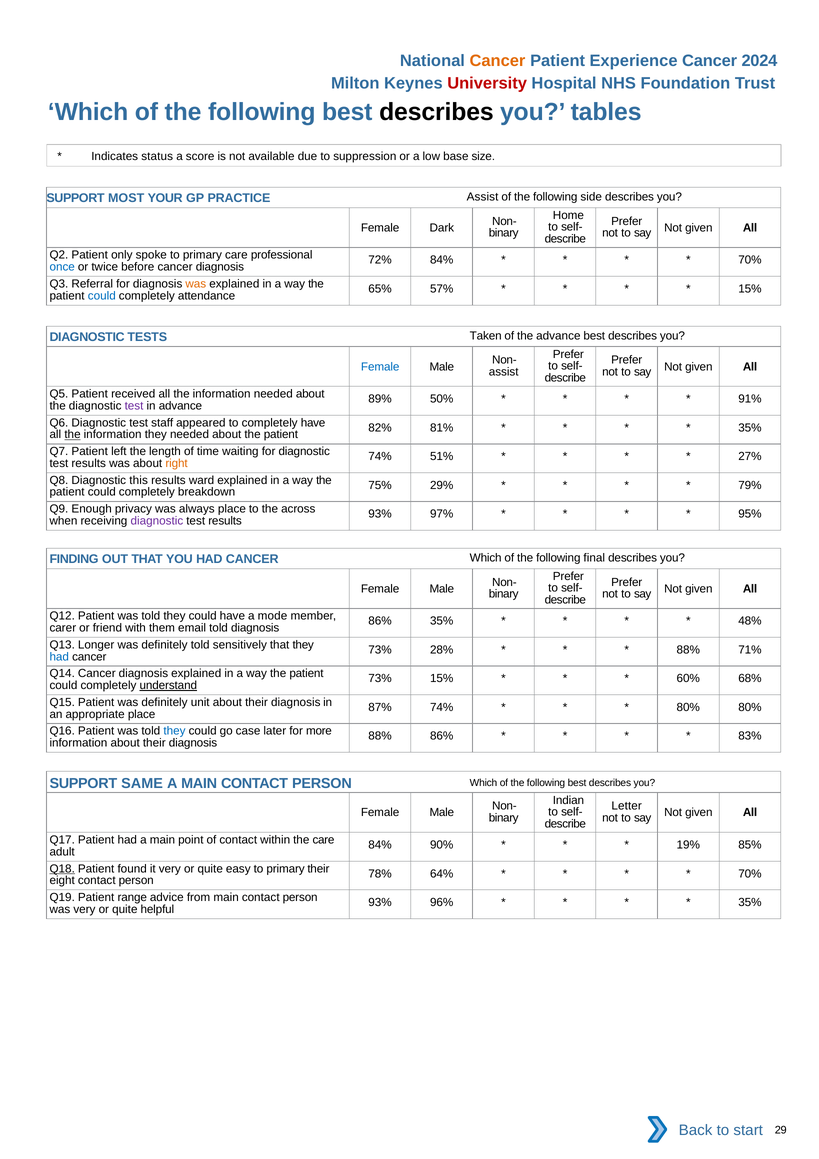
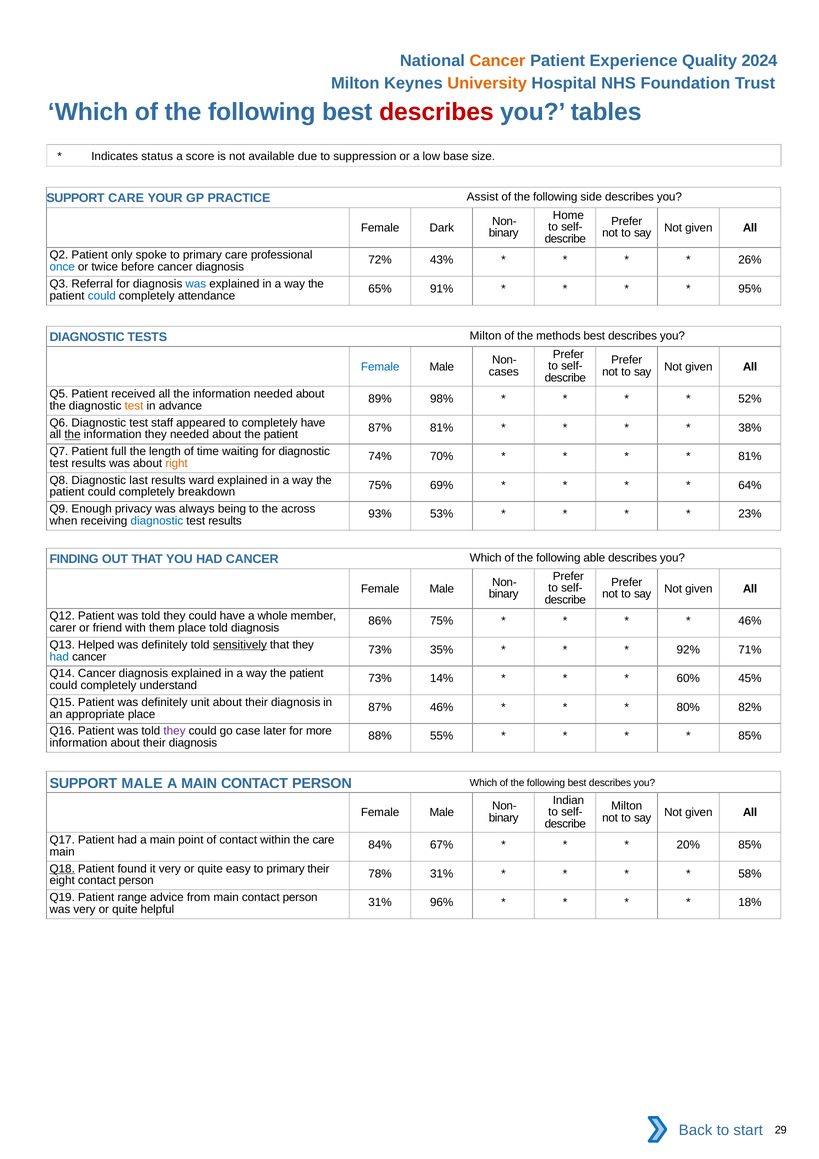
Experience Cancer: Cancer -> Quality (710, 61)
University colour: red -> orange (487, 83)
describes colour: black -> red (436, 112)
SUPPORT MOST: MOST -> CARE (126, 198)
72% 84%: 84% -> 43% (442, 260)
70%: 70% -> 26% (750, 260)
was colour: orange -> blue (196, 284)
57%: 57% -> 91% (442, 289)
15%: 15% -> 95% (750, 289)
TESTS Taken: Taken -> Milton (486, 336)
the advance: advance -> methods (558, 336)
assist: assist -> cases (504, 372)
50%: 50% -> 98% (442, 399)
91%: 91% -> 52% (750, 399)
test colour: purple -> orange (134, 406)
82%: 82% -> 87% (380, 428)
35%: 35% -> 38% (750, 428)
left: left -> full (119, 452)
51%: 51% -> 70% (442, 456)
27%: 27% -> 81% (750, 456)
this: this -> last (139, 480)
29%: 29% -> 69% (442, 485)
79%: 79% -> 64% (750, 485)
always place: place -> being (232, 509)
97%: 97% -> 53% (442, 514)
95%: 95% -> 23% (750, 514)
diagnostic colour: purple -> blue (157, 521)
final: final -> able (594, 558)
mode: mode -> whole (273, 616)
86% 35%: 35% -> 75% (442, 621)
48%: 48% -> 46% (750, 621)
them email: email -> place (192, 628)
Longer: Longer -> Helped (96, 645)
sensitively underline: none -> present (240, 645)
28%: 28% -> 35% (442, 650)
88%: 88% -> 92% (688, 650)
73% 15%: 15% -> 14% (442, 679)
68%: 68% -> 45% (750, 679)
understand underline: present -> none (168, 685)
87% 74%: 74% -> 46% (442, 707)
80% 80%: 80% -> 82% (750, 707)
they colour: blue -> purple (174, 731)
88% 86%: 86% -> 55% (442, 736)
83%: 83% -> 85% (750, 736)
SUPPORT SAME: SAME -> MALE (142, 783)
Letter: Letter -> Milton (627, 806)
90%: 90% -> 67% (442, 845)
19%: 19% -> 20% (688, 845)
adult: adult -> main (62, 852)
78% 64%: 64% -> 31% (442, 874)
70%: 70% -> 58% (750, 874)
93%: 93% -> 31% (380, 902)
35%: 35% -> 18% (750, 902)
